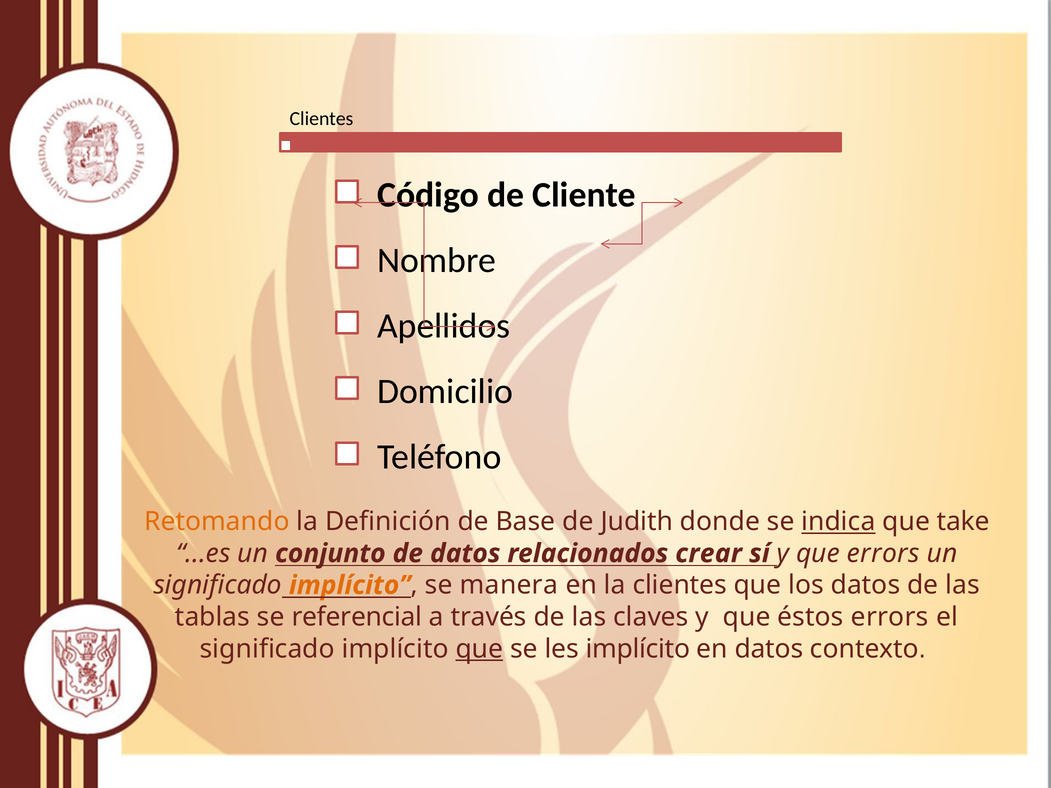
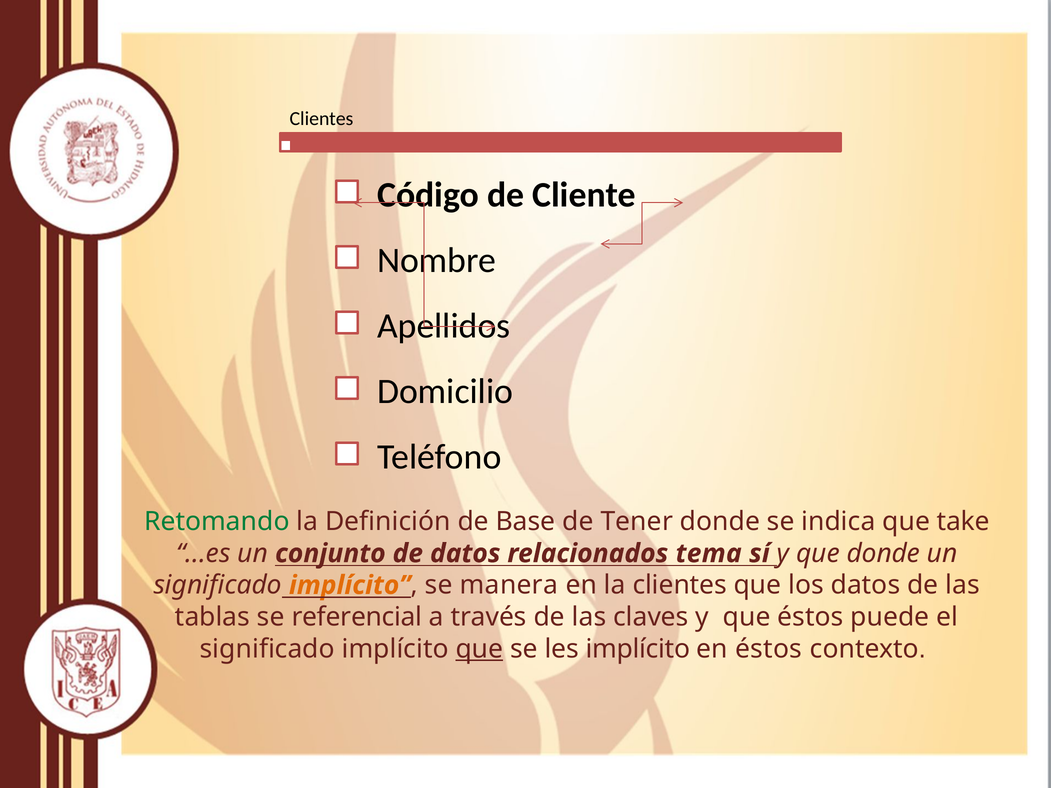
Retomando colour: orange -> green (217, 522)
Judith: Judith -> Tener (637, 522)
indica underline: present -> none (838, 522)
crear: crear -> tema (709, 554)
que errors: errors -> donde (883, 554)
éstos errors: errors -> puede (890, 617)
en datos: datos -> éstos (769, 649)
